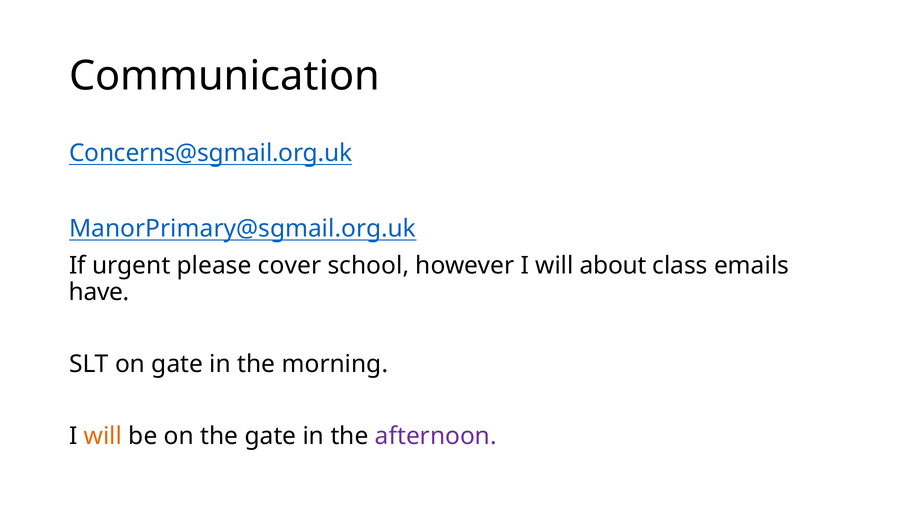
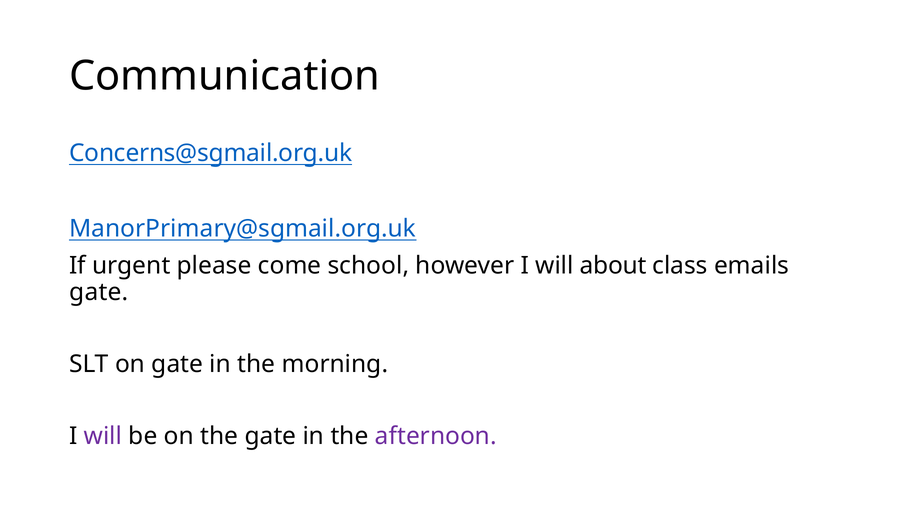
cover: cover -> come (290, 266)
have: have -> gate (99, 292)
will colour: orange -> purple (103, 436)
